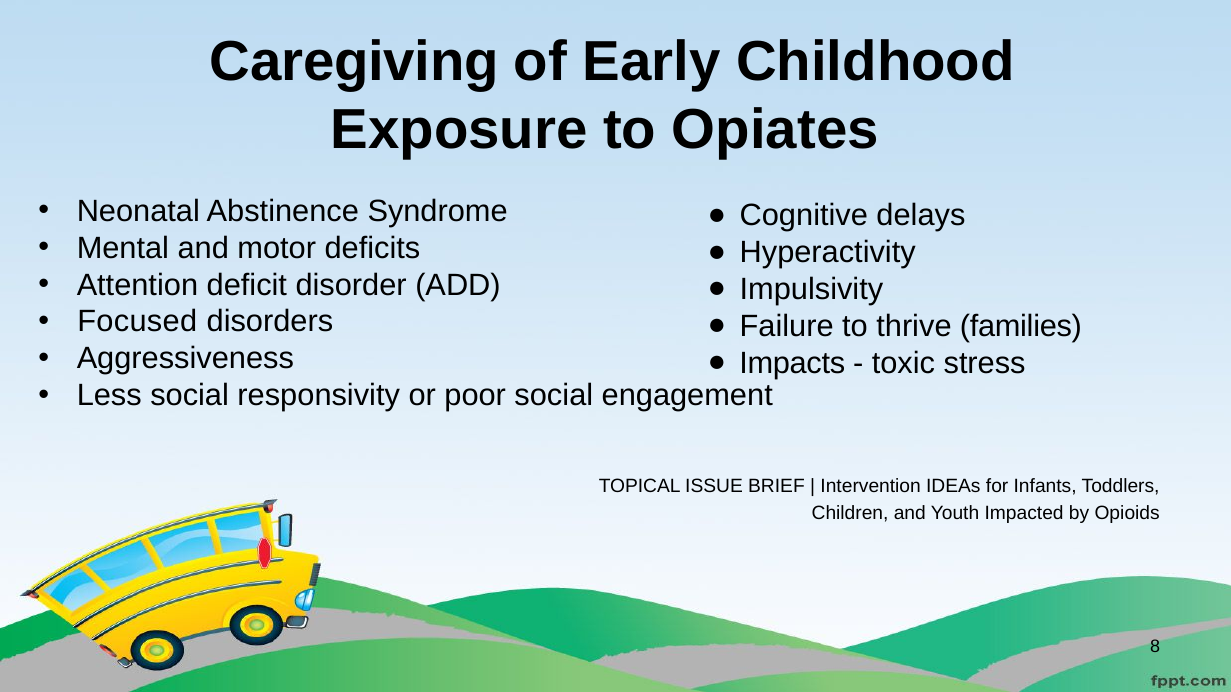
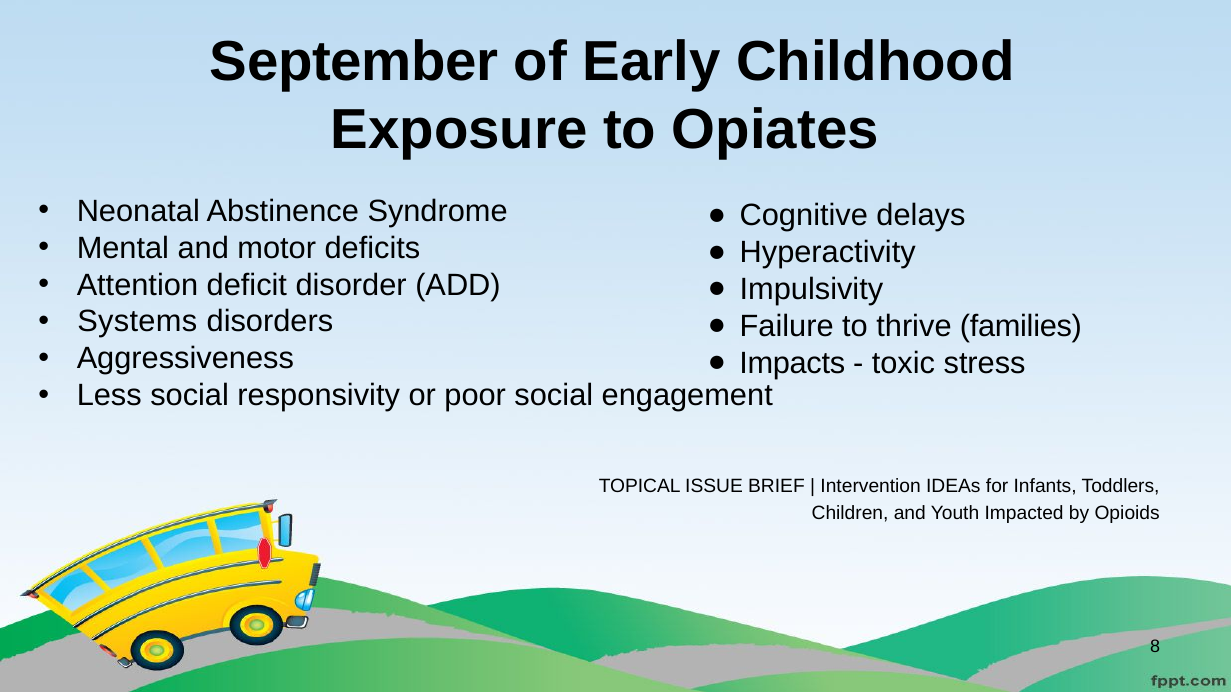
Caregiving: Caregiving -> September (354, 62)
Focused: Focused -> Systems (137, 322)
